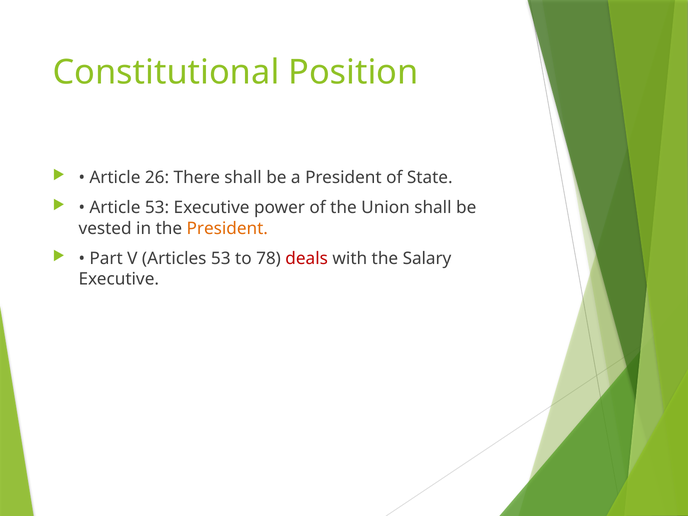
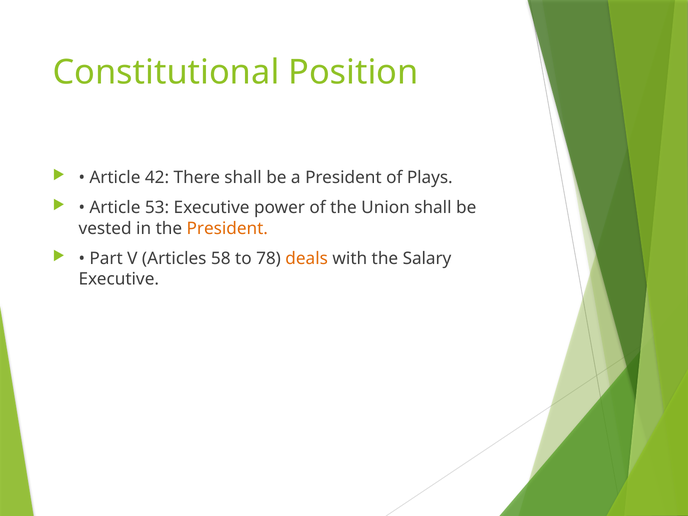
26: 26 -> 42 (157, 178)
State: State -> Plays (430, 178)
Articles 53: 53 -> 58 (221, 259)
deals colour: red -> orange (307, 259)
